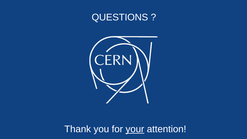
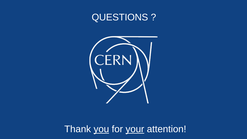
you underline: none -> present (101, 129)
